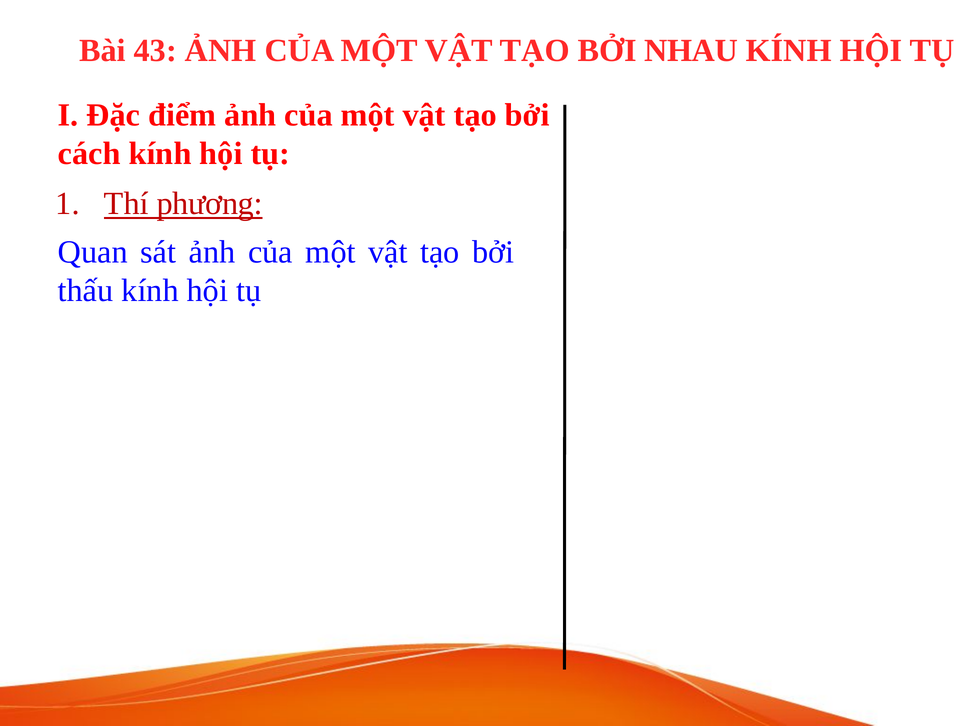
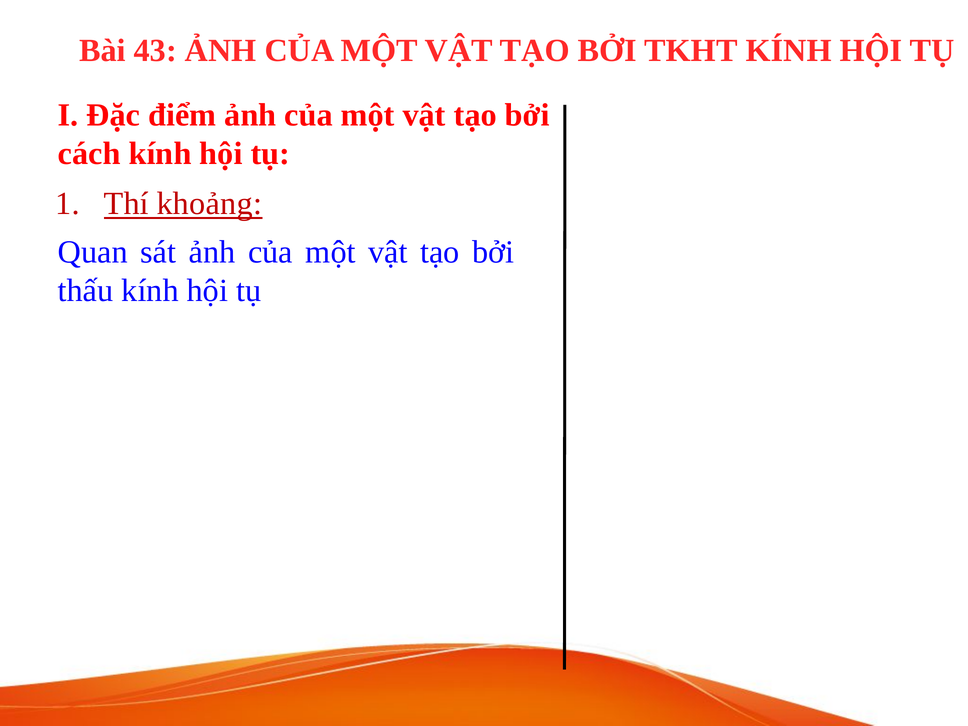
NHAU: NHAU -> TKHT (691, 51)
phương: phương -> khoảng (209, 204)
